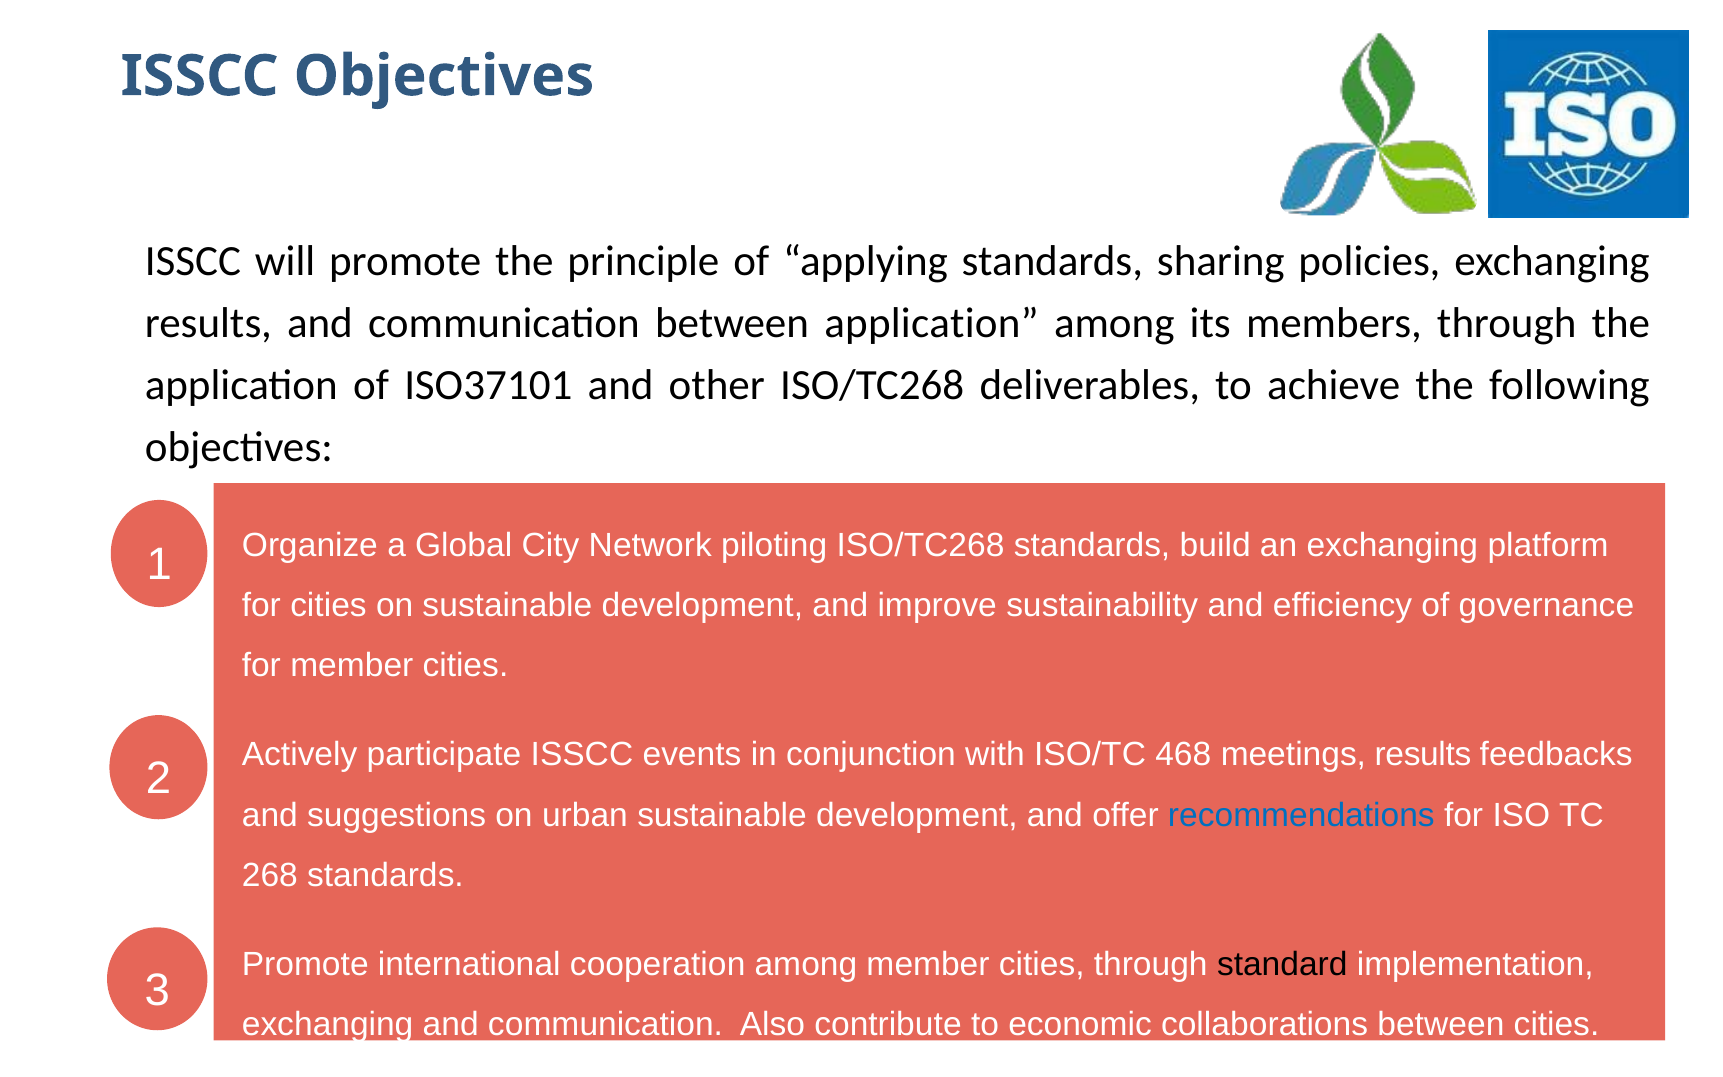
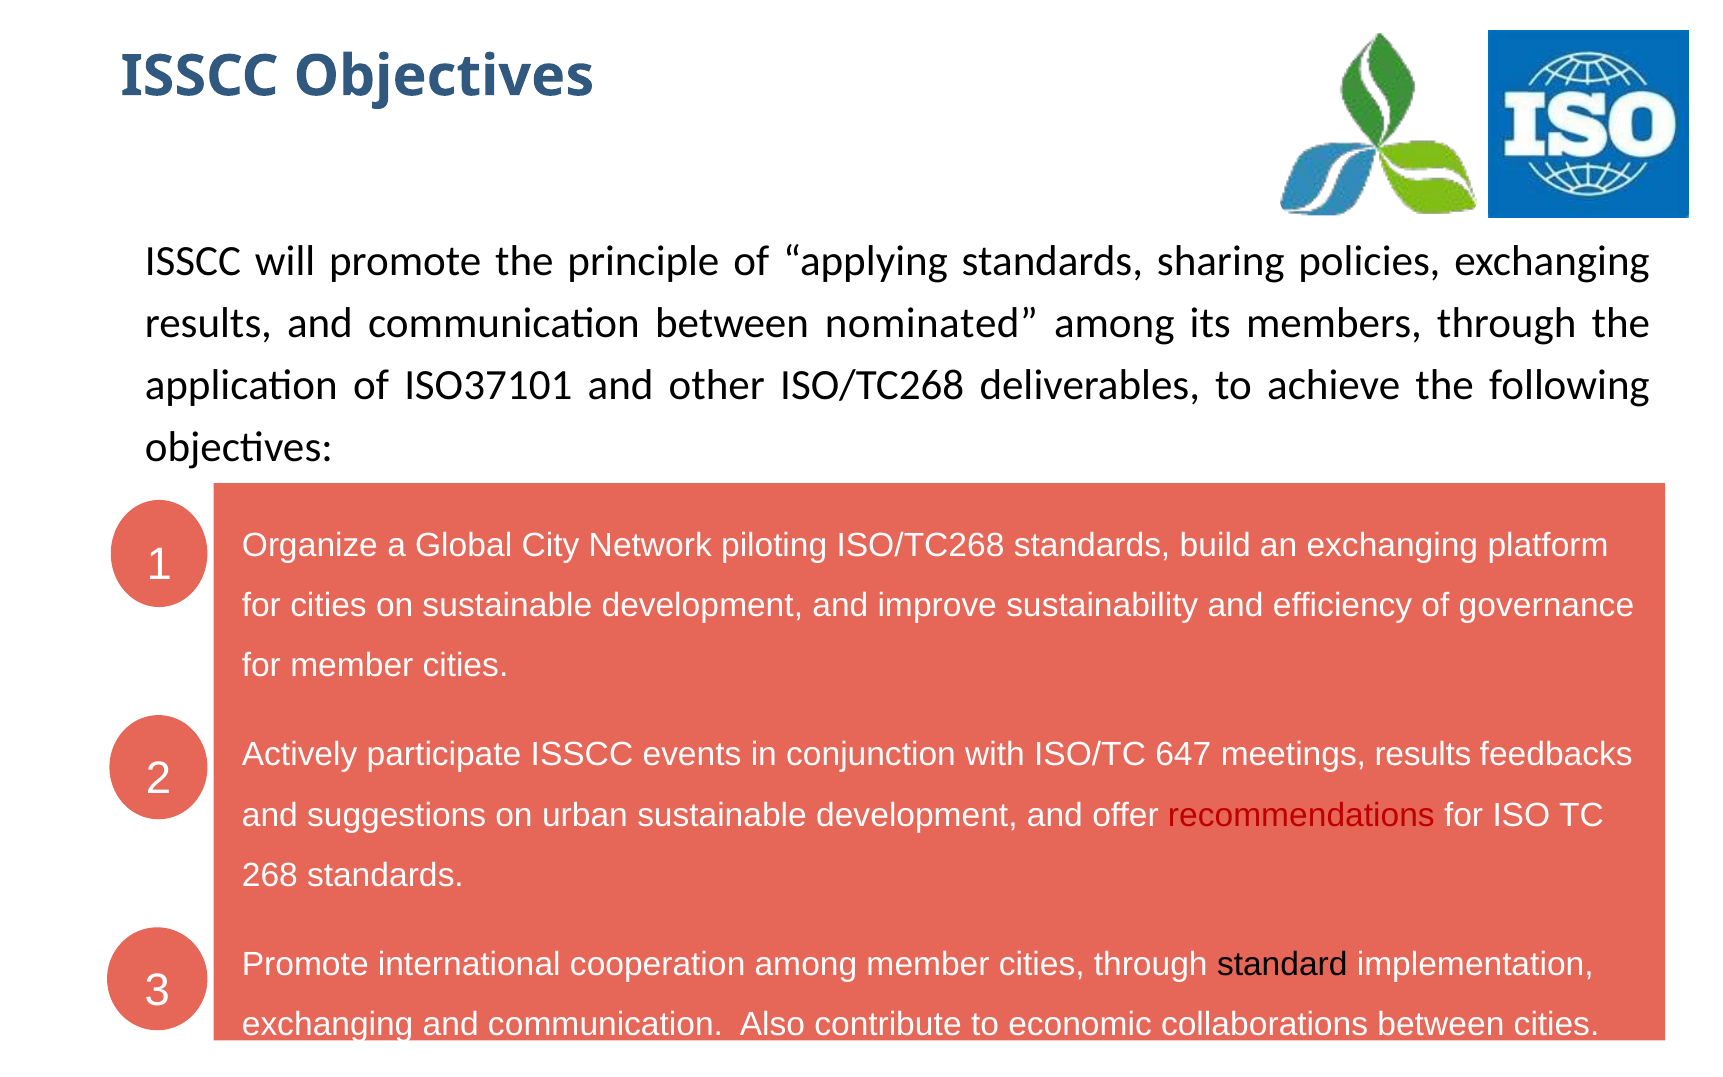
between application: application -> nominated (931, 323)
468: 468 -> 647 (1183, 755)
recommendations colour: blue -> red (1301, 815)
